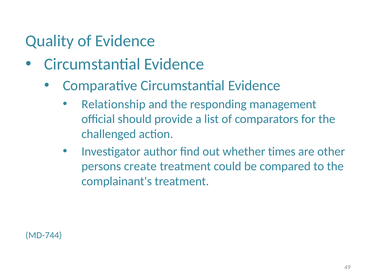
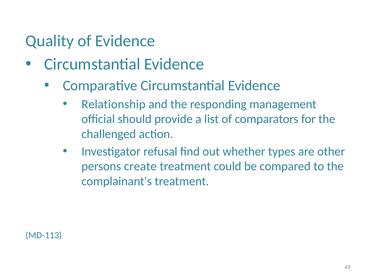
author: author -> refusal (160, 151)
times: times -> types (282, 151)
MD-744: MD-744 -> MD-113 (44, 235)
